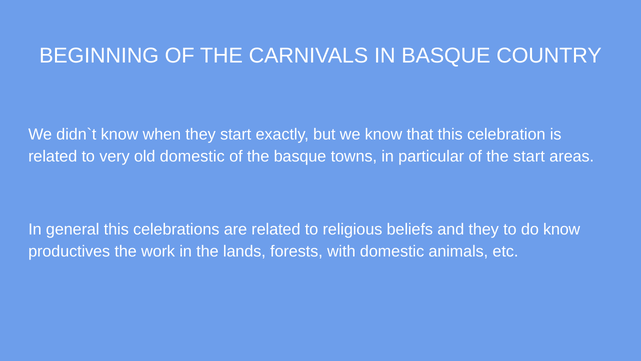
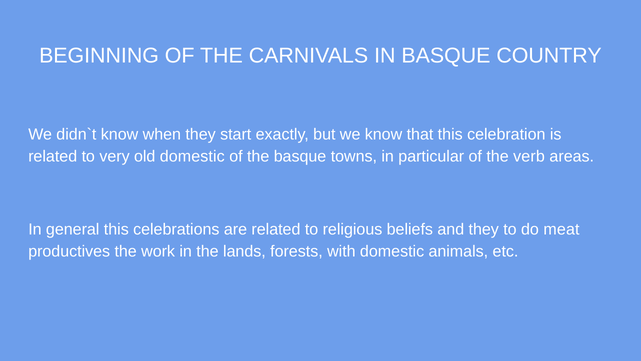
the start: start -> verb (529, 156)
do know: know -> meat (561, 229)
